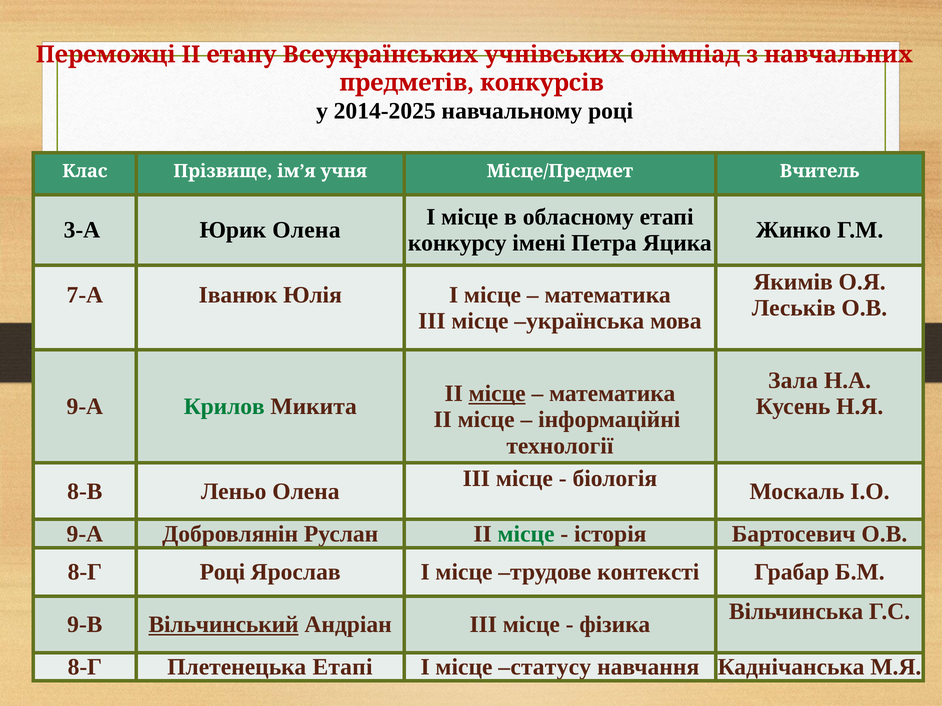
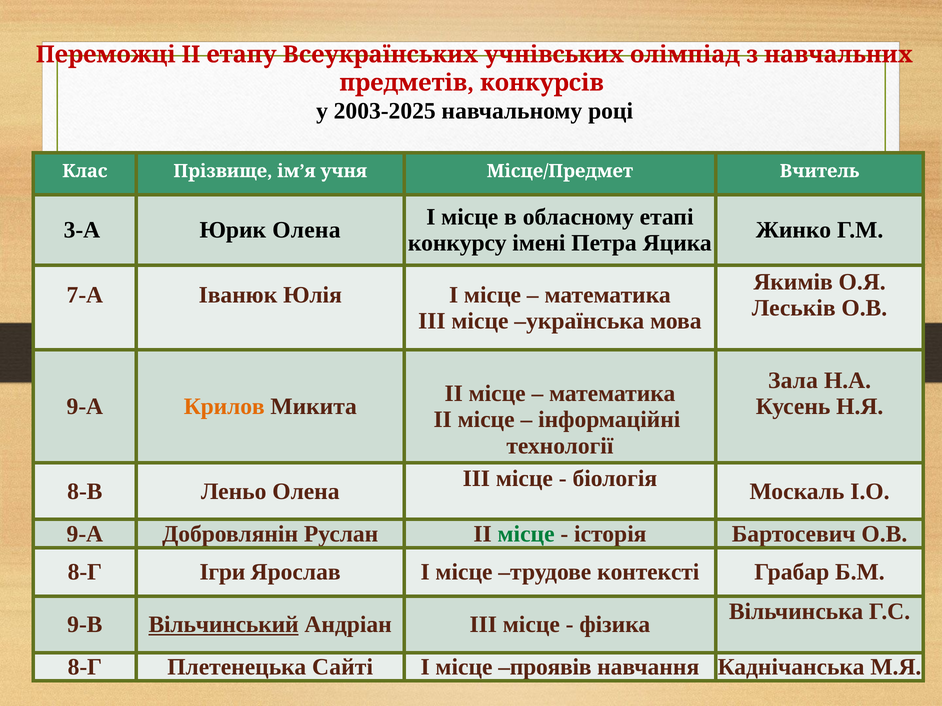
2014-2025: 2014-2025 -> 2003-2025 (385, 111)
місце underline: present -> none (497, 394)
Крилов colour: green -> orange (224, 407)
8-Г Році: Році -> Ігри (222, 573)
Плетенецька Етапі: Етапі -> Сайті (343, 668)
статусу: статусу -> проявів (545, 668)
